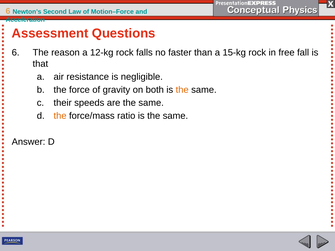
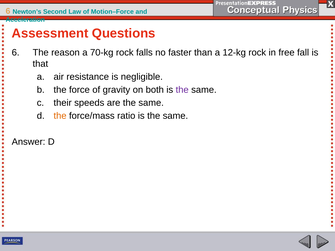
12-kg: 12-kg -> 70-kg (102, 53)
15-kg: 15-kg -> 12-kg (234, 53)
the colour: orange -> purple (182, 90)
